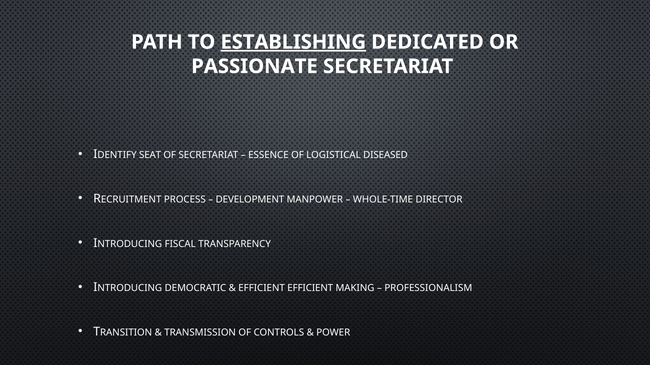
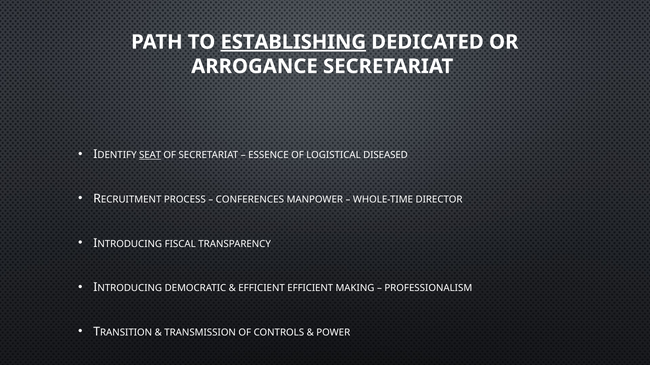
PASSIONATE: PASSIONATE -> ARROGANCE (254, 66)
SEAT underline: none -> present (150, 155)
DEVELOPMENT: DEVELOPMENT -> CONFERENCES (250, 200)
